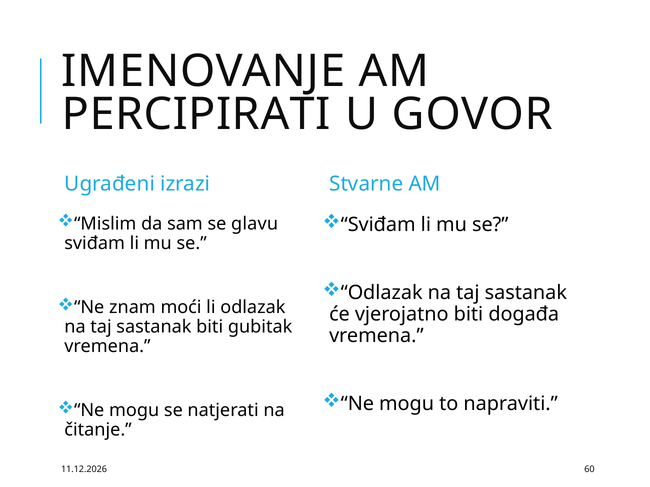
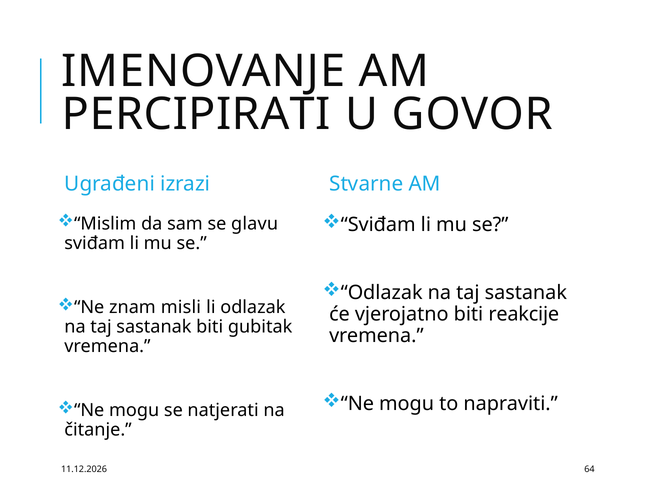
moći: moći -> misli (181, 308)
događa: događa -> reakcije (524, 314)
60: 60 -> 64 (589, 470)
